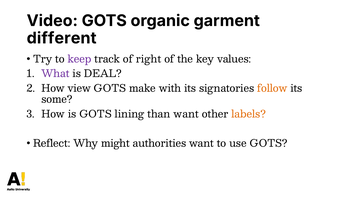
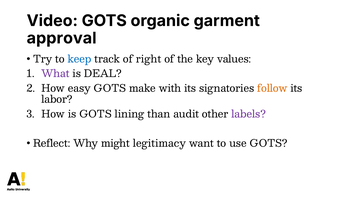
different: different -> approval (62, 38)
keep colour: purple -> blue (80, 59)
view: view -> easy (79, 88)
some: some -> labor (57, 99)
than want: want -> audit (186, 114)
labels colour: orange -> purple (249, 114)
authorities: authorities -> legitimacy (159, 143)
